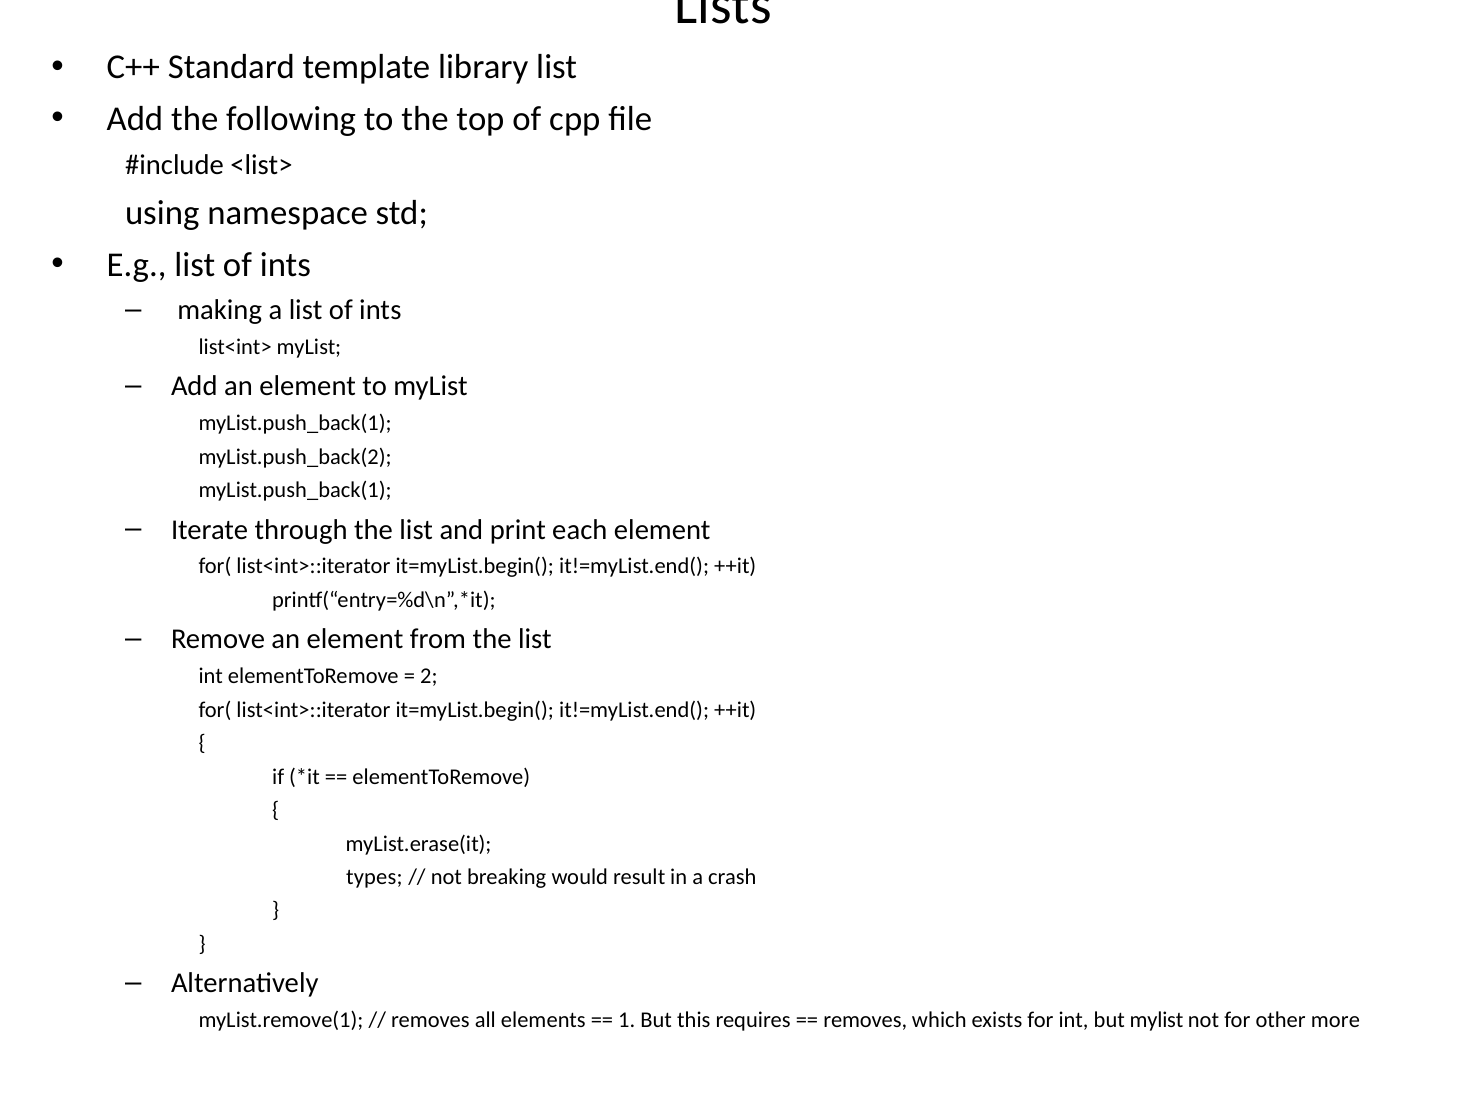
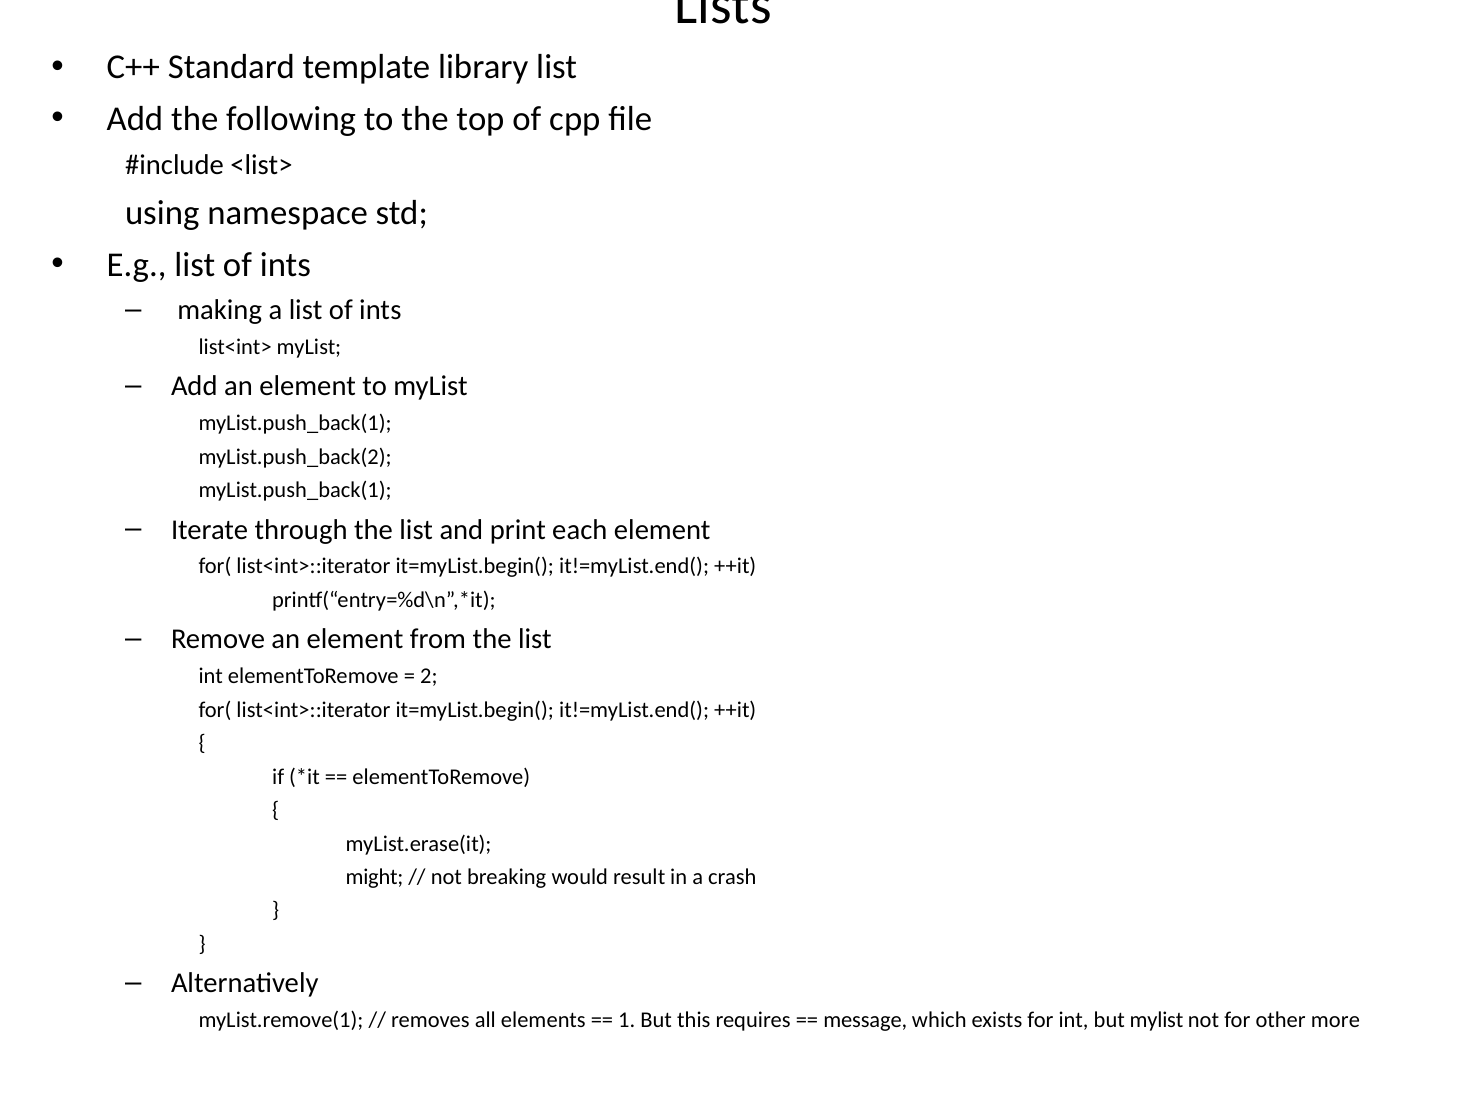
types: types -> might (375, 877)
removes: removes -> message (865, 1020)
